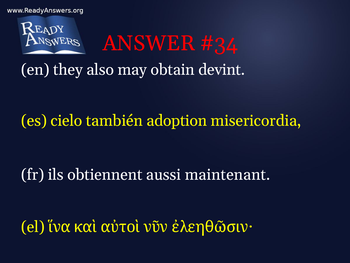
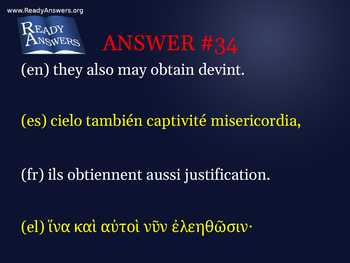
adoption: adoption -> captivité (177, 120)
maintenant: maintenant -> justification (228, 174)
